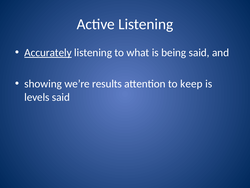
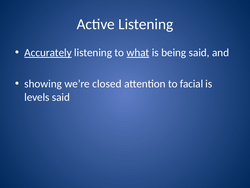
what underline: none -> present (138, 52)
results: results -> closed (107, 84)
keep: keep -> facial (192, 84)
